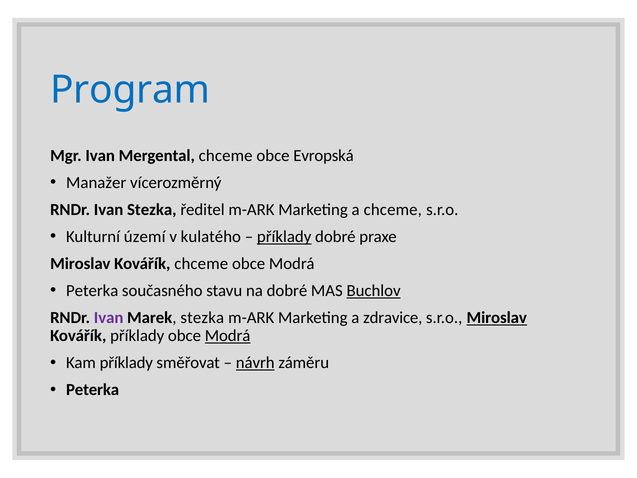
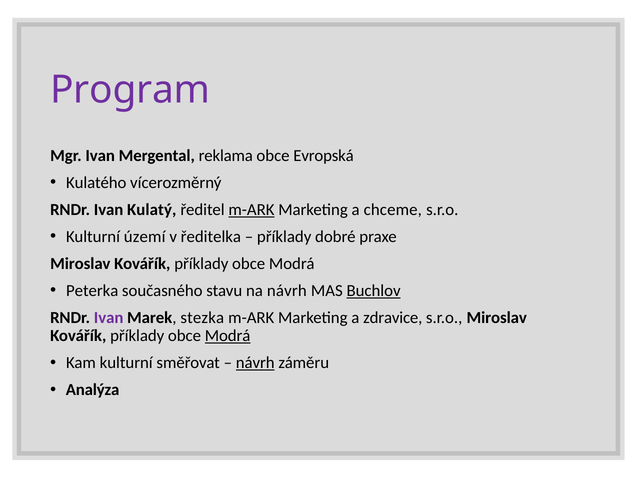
Program colour: blue -> purple (130, 90)
Mergental chceme: chceme -> reklama (226, 155)
Manažer: Manažer -> Kulatého (96, 182)
Ivan Stezka: Stezka -> Kulatý (152, 209)
m-ARK underline: none -> present (251, 209)
kulatého: kulatého -> ředitelka (211, 236)
příklady underline: present -> none (284, 236)
chceme: chceme -> příklady (201, 263)
na dobré: dobré -> návrh (287, 290)
Miroslav underline: present -> none (497, 317)
Kam příklady: příklady -> kulturní (126, 362)
Peterka: Peterka -> Analýza (93, 389)
